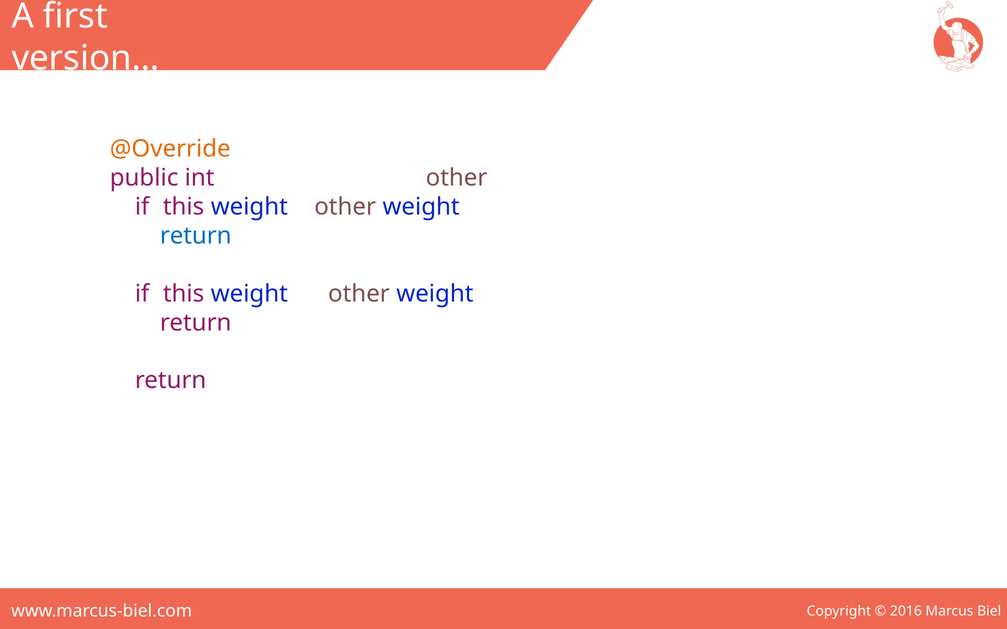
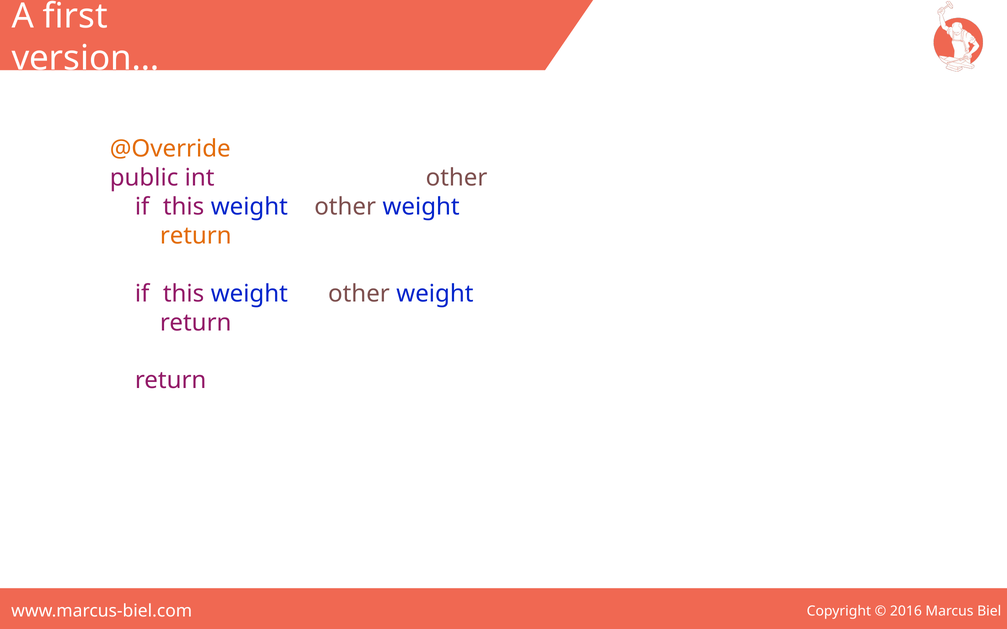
return colour: blue -> orange (196, 236)
